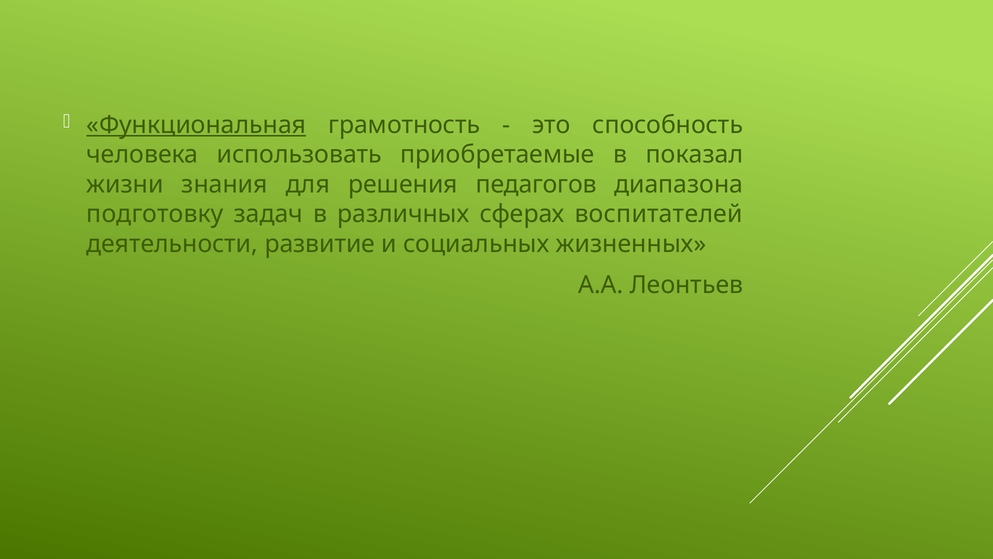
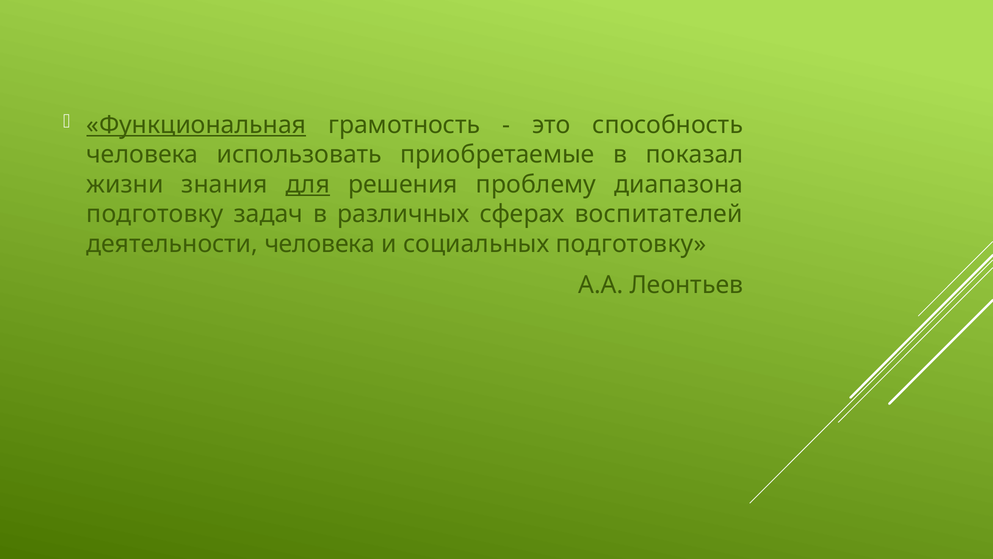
для underline: none -> present (308, 184)
педагогов: педагогов -> проблему (536, 184)
деятельности развитие: развитие -> человека (320, 244)
социальных жизненных: жизненных -> подготовку (631, 244)
